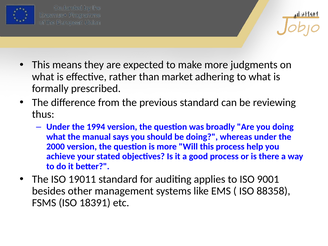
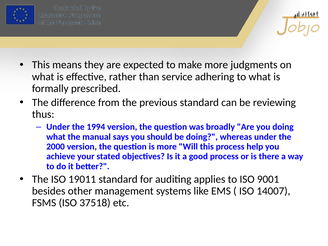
market: market -> service (177, 77)
88358: 88358 -> 14007 (273, 191)
18391: 18391 -> 37518 (95, 203)
